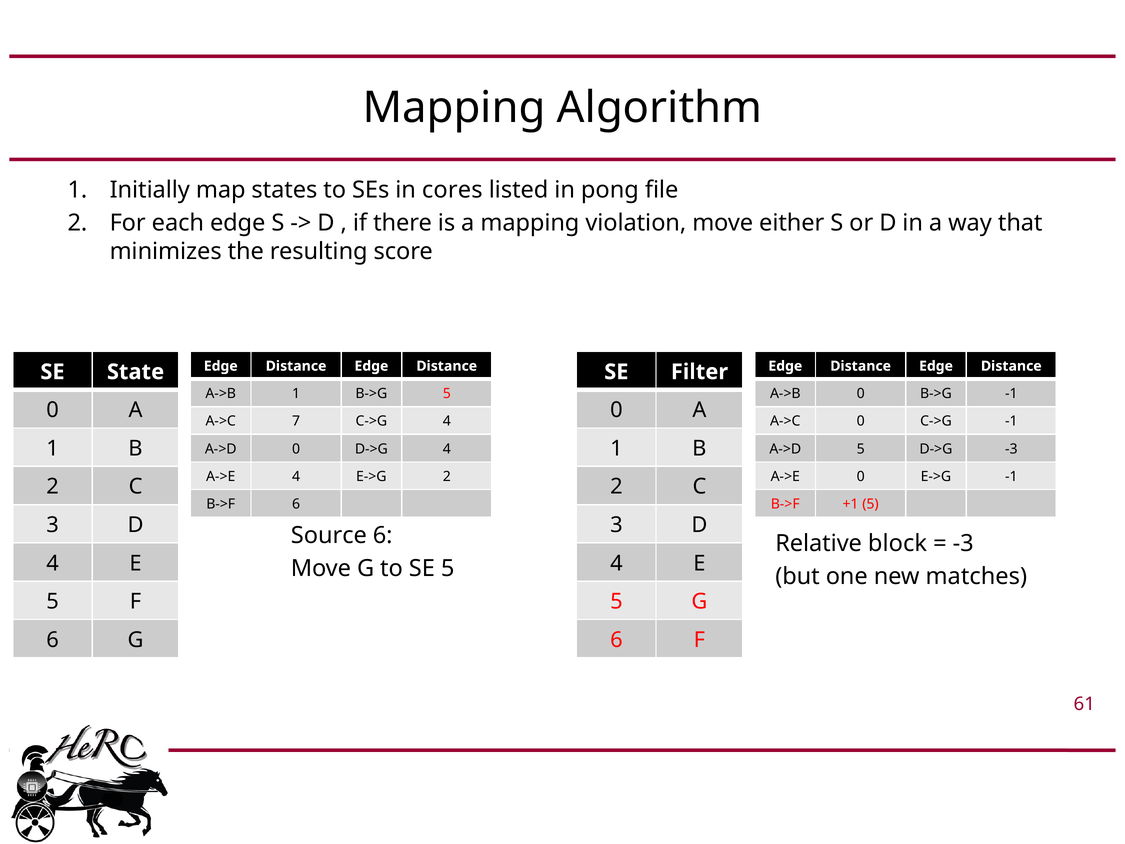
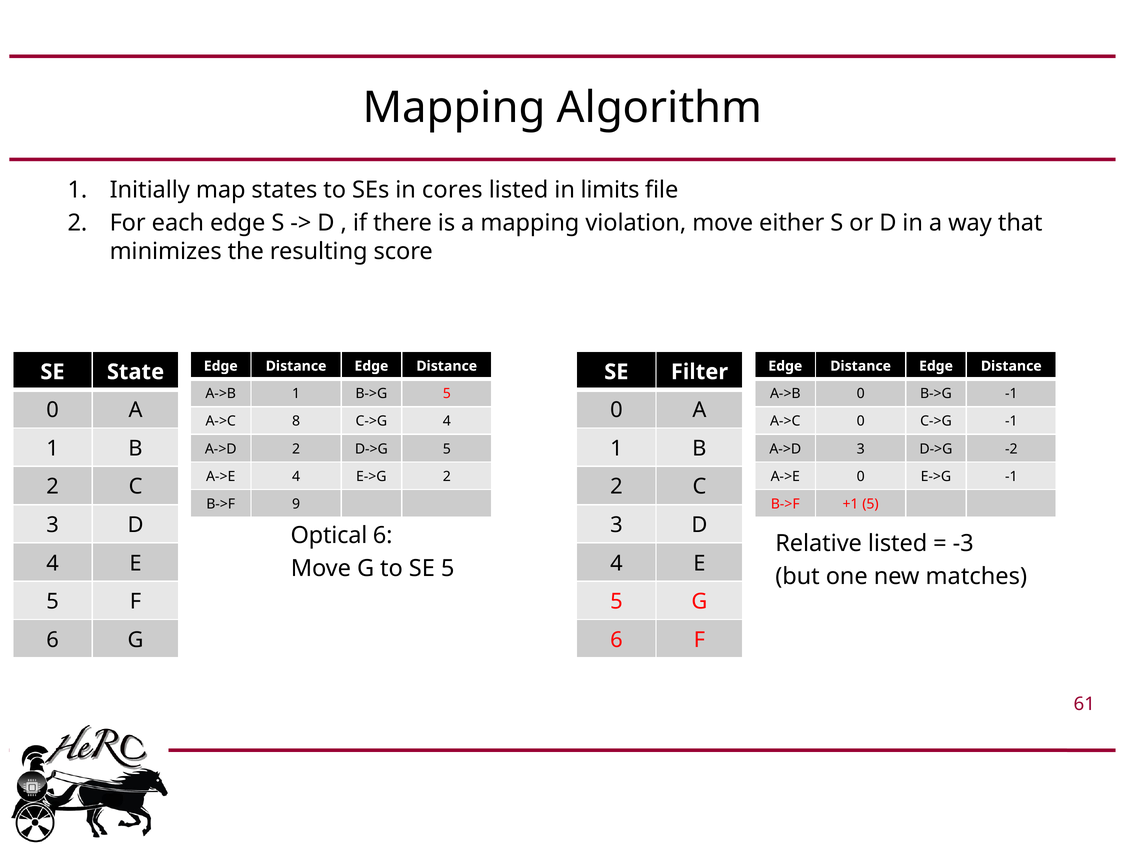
pong: pong -> limits (610, 190)
7: 7 -> 8 (296, 421)
A->D 0: 0 -> 2 (296, 449)
D->G 4: 4 -> 5 (447, 449)
A->D 5: 5 -> 3 (861, 449)
D->G -3: -3 -> -2 (1011, 449)
B->F 6: 6 -> 9 (296, 504)
Source: Source -> Optical (329, 536)
Relative block: block -> listed (898, 543)
